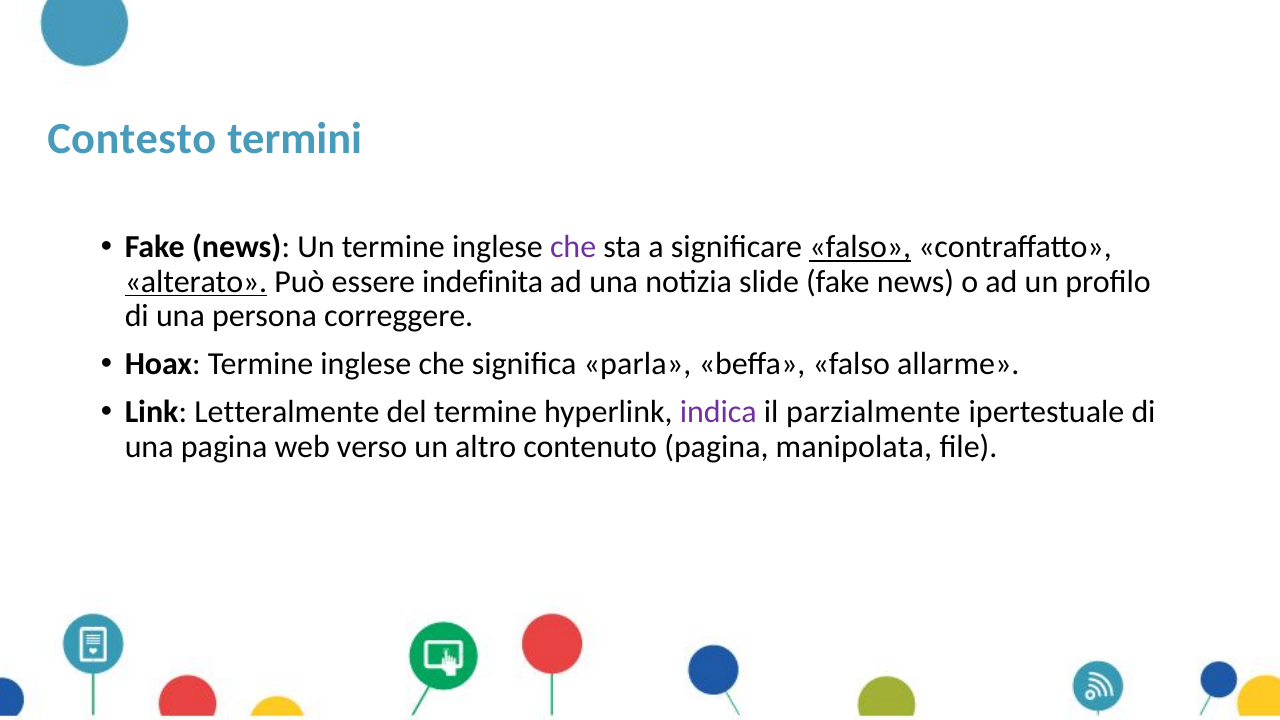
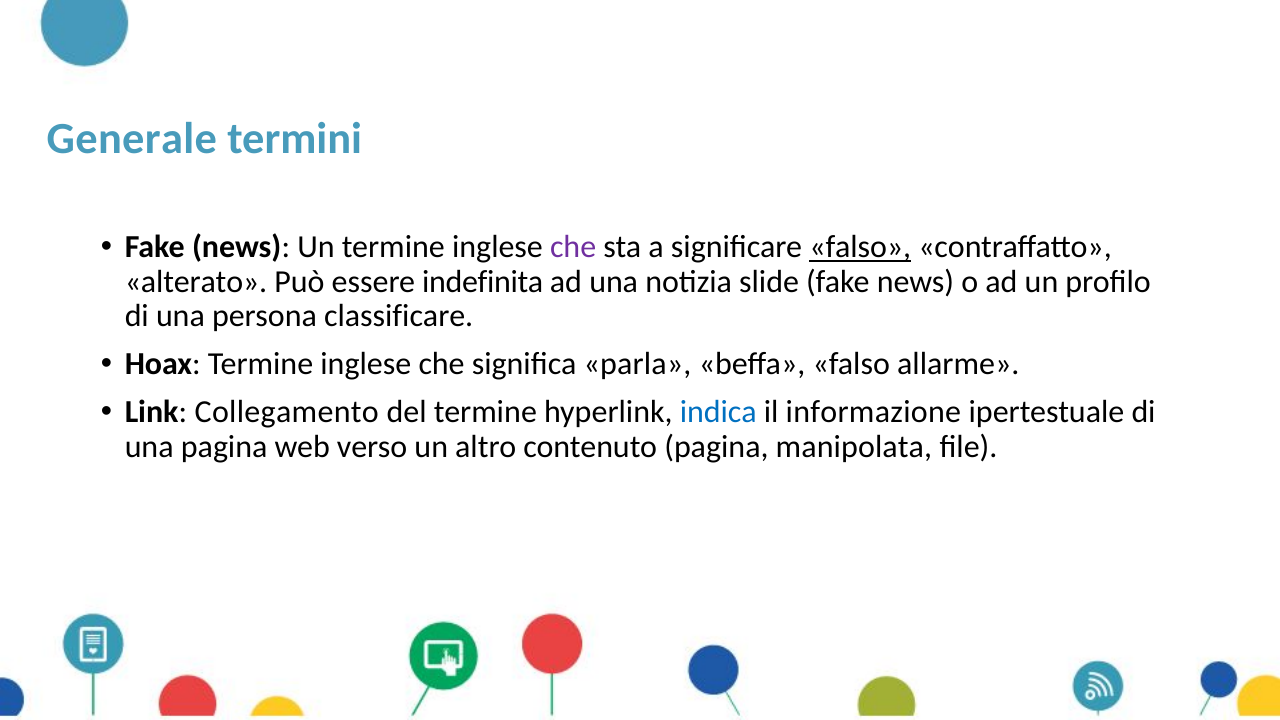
Contesto: Contesto -> Generale (132, 139)
alterato underline: present -> none (196, 282)
correggere: correggere -> classificare (399, 316)
Letteralmente: Letteralmente -> Collegamento (287, 412)
indica colour: purple -> blue (718, 412)
parzialmente: parzialmente -> informazione (873, 412)
